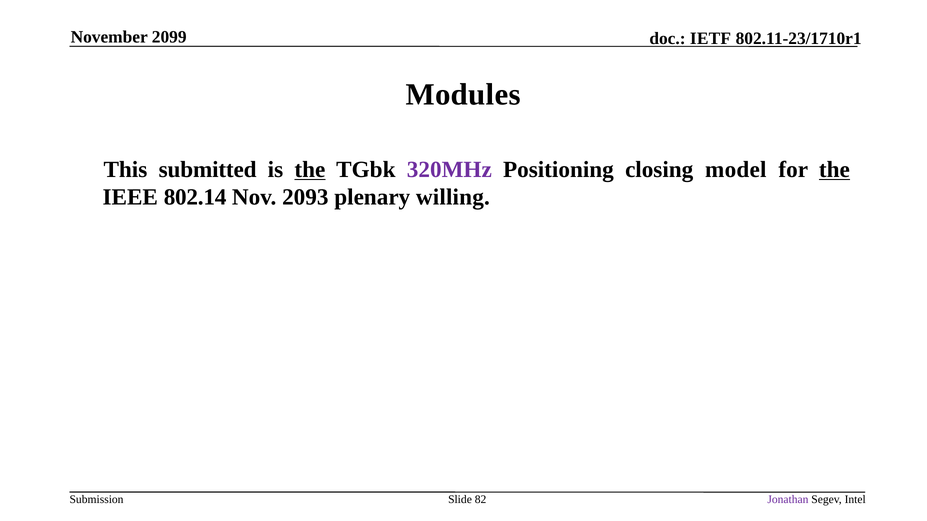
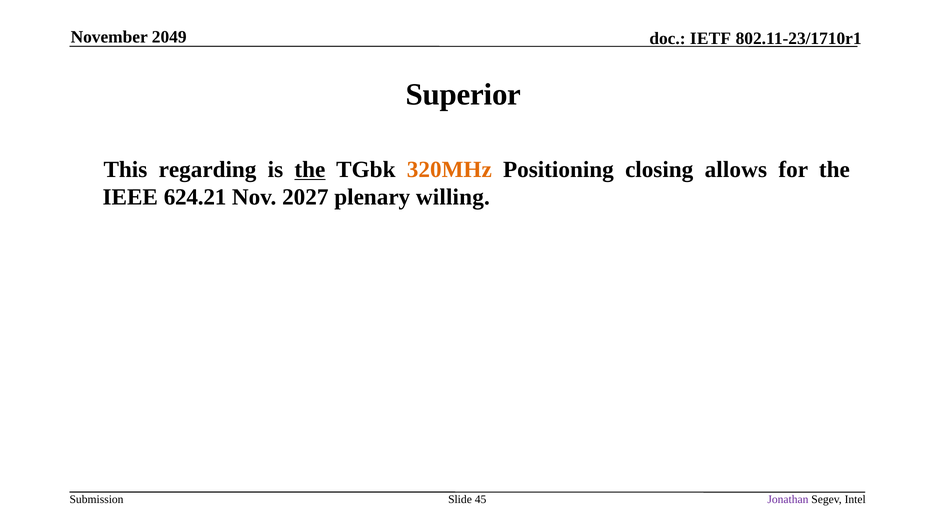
2099: 2099 -> 2049 (169, 37)
Modules: Modules -> Superior (463, 95)
submitted: submitted -> regarding (208, 170)
320MHz colour: purple -> orange (449, 170)
model: model -> allows (736, 170)
the underline: present -> none (834, 170)
802.14: 802.14 -> 624.21 (195, 197)
2093: 2093 -> 2027 (305, 197)
82: 82 -> 45 (481, 500)
